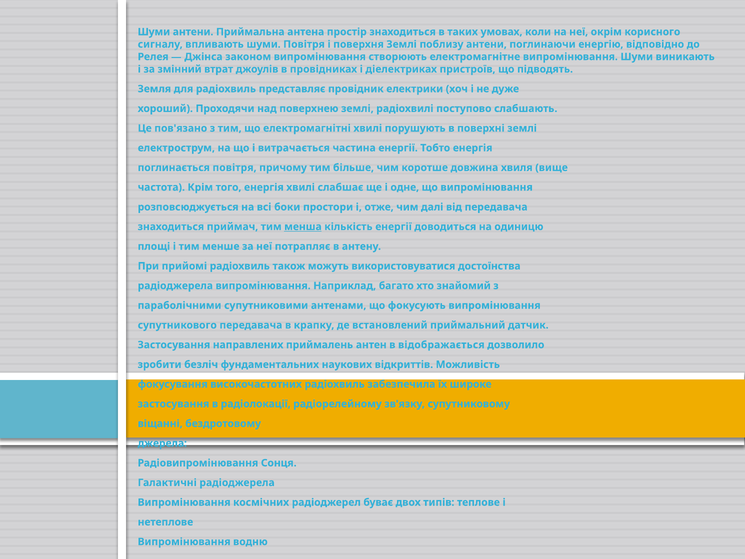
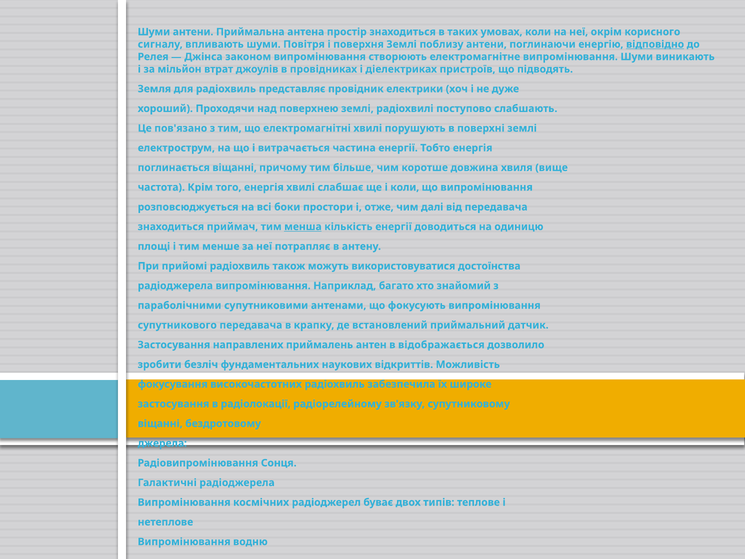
відповідно underline: none -> present (655, 44)
змінний: змінний -> мільйон (180, 69)
поглинається повітря: повітря -> віщанні (235, 168)
і одне: одне -> коли (405, 187)
